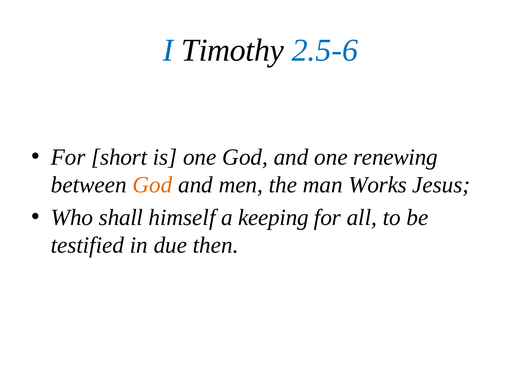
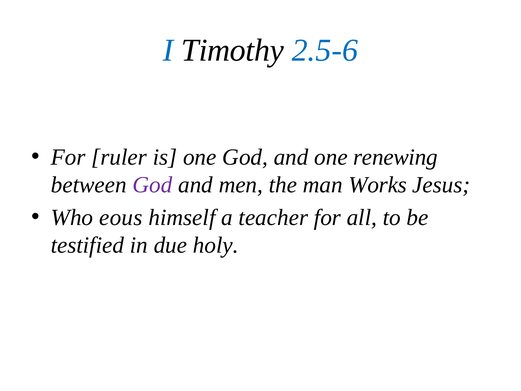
short: short -> ruler (119, 157)
God colour: orange -> purple (152, 185)
shall: shall -> eous (121, 217)
keeping: keeping -> teacher (273, 217)
then: then -> holy (216, 245)
